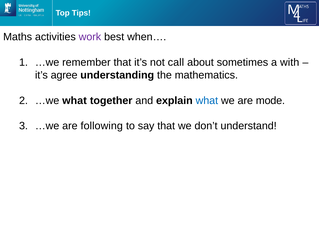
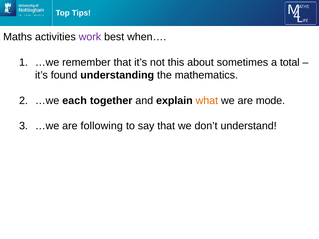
call: call -> this (176, 62)
with: with -> total (290, 62)
agree: agree -> found (64, 75)
…we what: what -> each (75, 101)
what colour: blue -> orange (207, 101)
